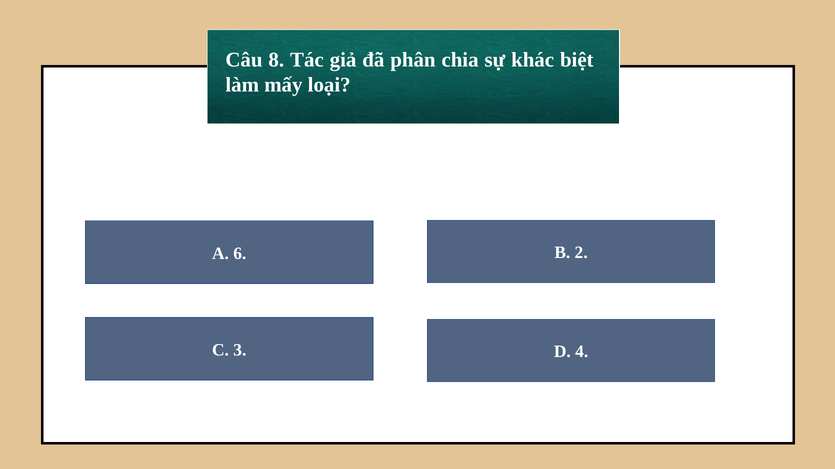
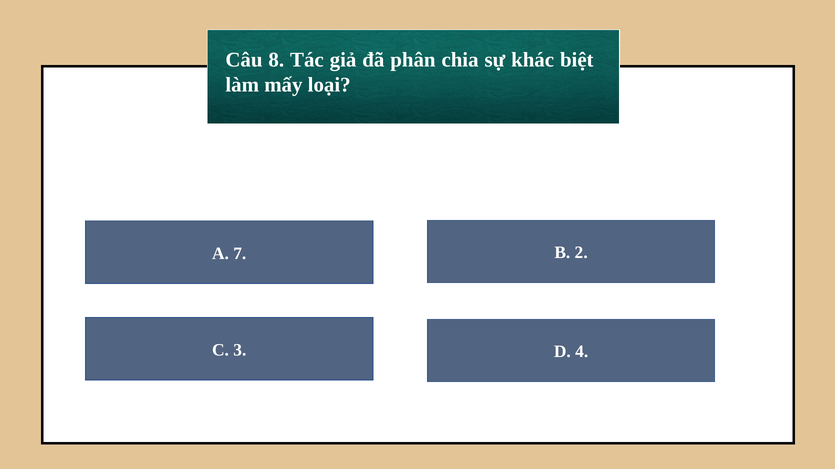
6: 6 -> 7 (240, 254)
